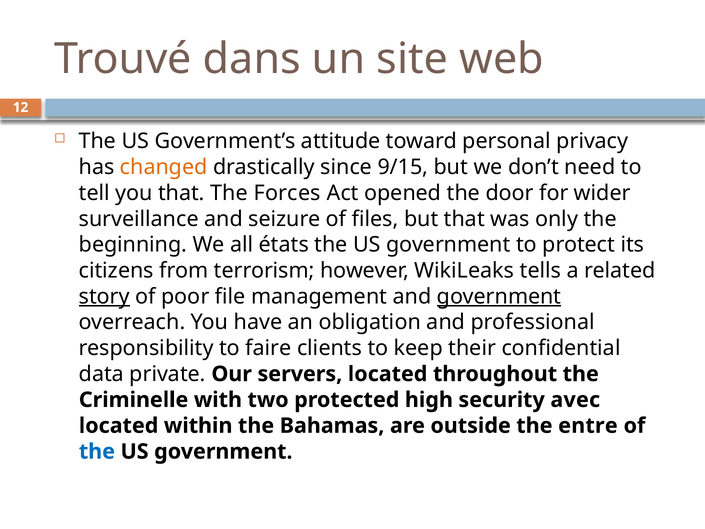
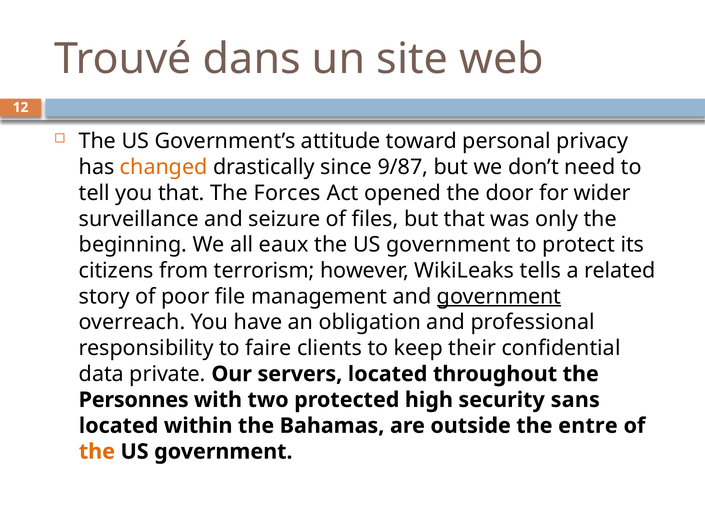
9/15: 9/15 -> 9/87 (403, 167)
états: états -> eaux (284, 245)
story underline: present -> none (104, 296)
Criminelle: Criminelle -> Personnes (134, 400)
avec: avec -> sans (575, 400)
the colour: blue -> orange (97, 451)
